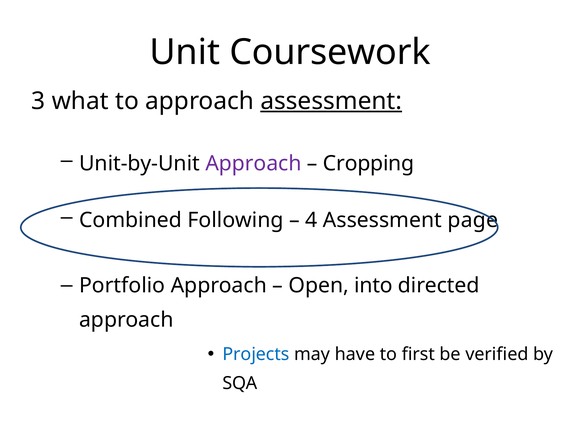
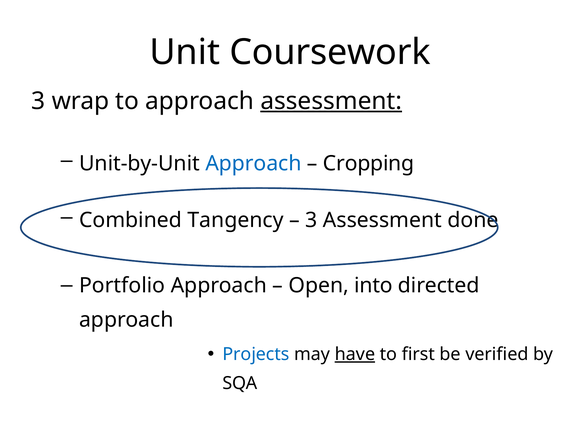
what: what -> wrap (80, 101)
Approach colour: purple -> blue (253, 163)
Following: Following -> Tangency (236, 220)
4: 4 -> 3 (311, 220)
page: page -> done (473, 220)
have underline: none -> present (355, 354)
